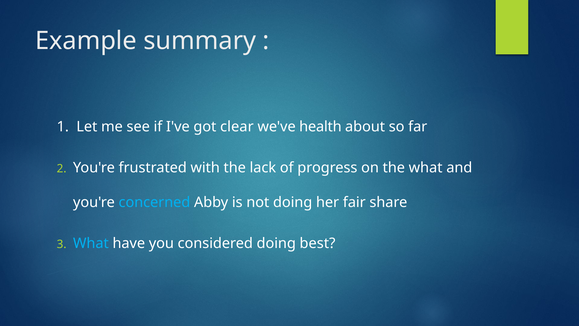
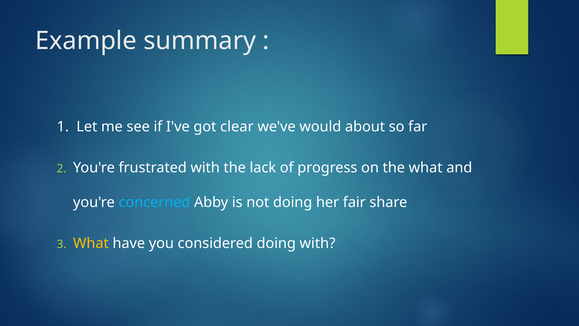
health: health -> would (320, 127)
What colour: light blue -> yellow (91, 243)
doing best: best -> with (318, 243)
